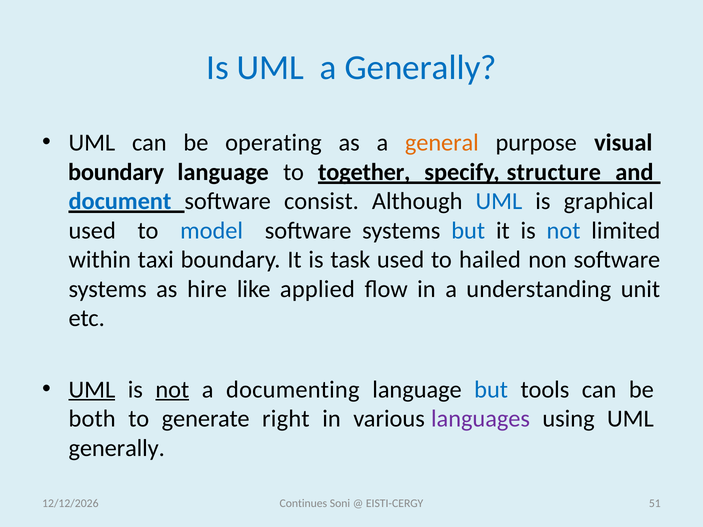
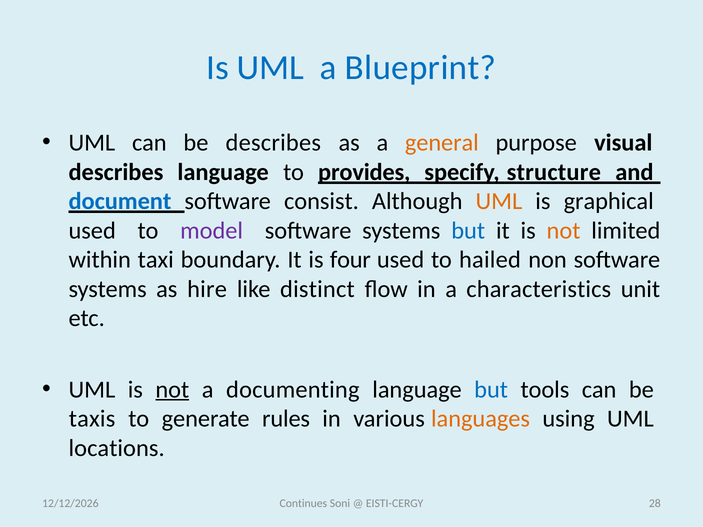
a Generally: Generally -> Blueprint (420, 68)
be operating: operating -> describes (273, 143)
boundary: boundary -> describes (116, 172)
together: together -> provides (364, 172)
UML colour: blue -> orange (499, 201)
model colour: blue -> purple (212, 231)
not colour: blue -> orange (564, 231)
task: task -> four (350, 260)
applied: applied -> distinct (317, 289)
understanding: understanding -> characteristics (539, 289)
UML underline: present -> none (92, 390)
both: both -> taxis (92, 419)
right: right -> rules (286, 419)
languages colour: purple -> orange (481, 419)
generally: generally -> locations (117, 448)
51: 51 -> 28 (655, 503)
